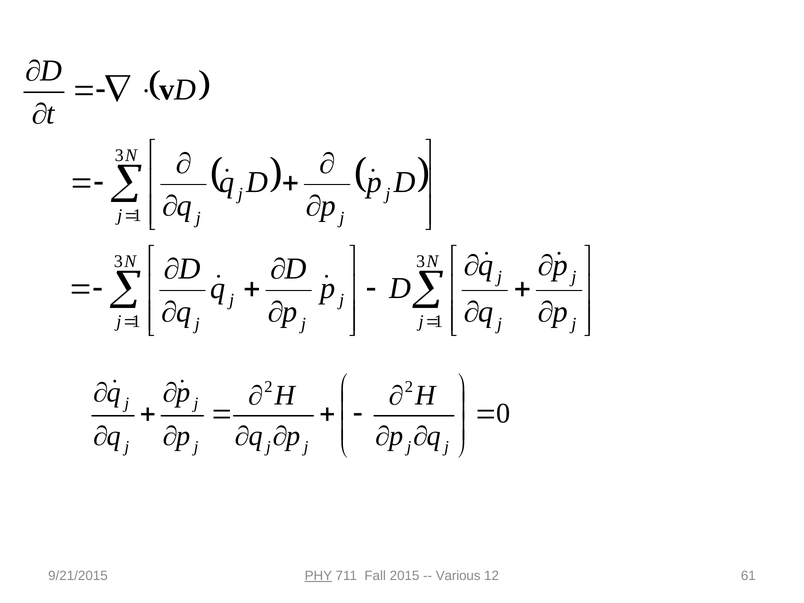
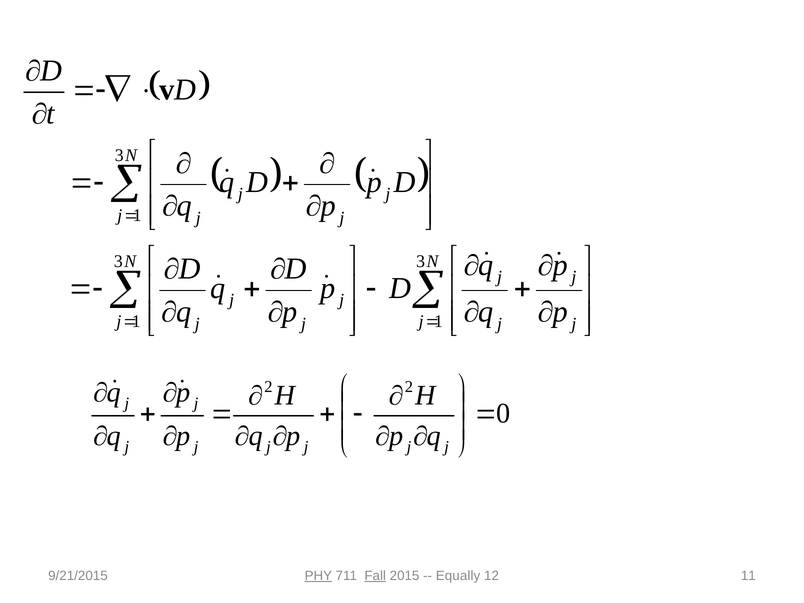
Fall underline: none -> present (375, 576)
Various: Various -> Equally (458, 576)
61: 61 -> 11 (748, 576)
